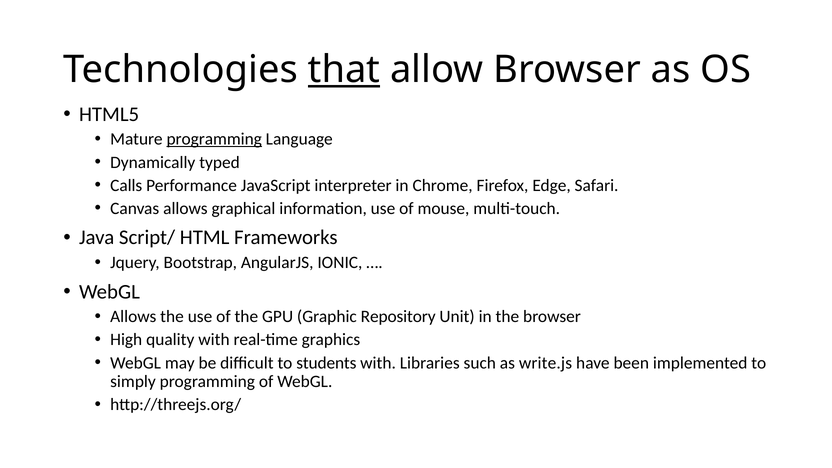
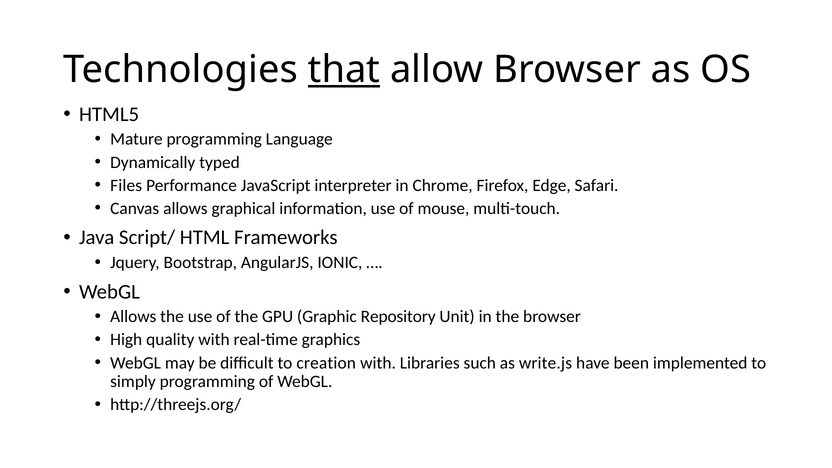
programming underline: present -> none (214, 139)
Calls: Calls -> Files (126, 185)
students: students -> creation (326, 363)
